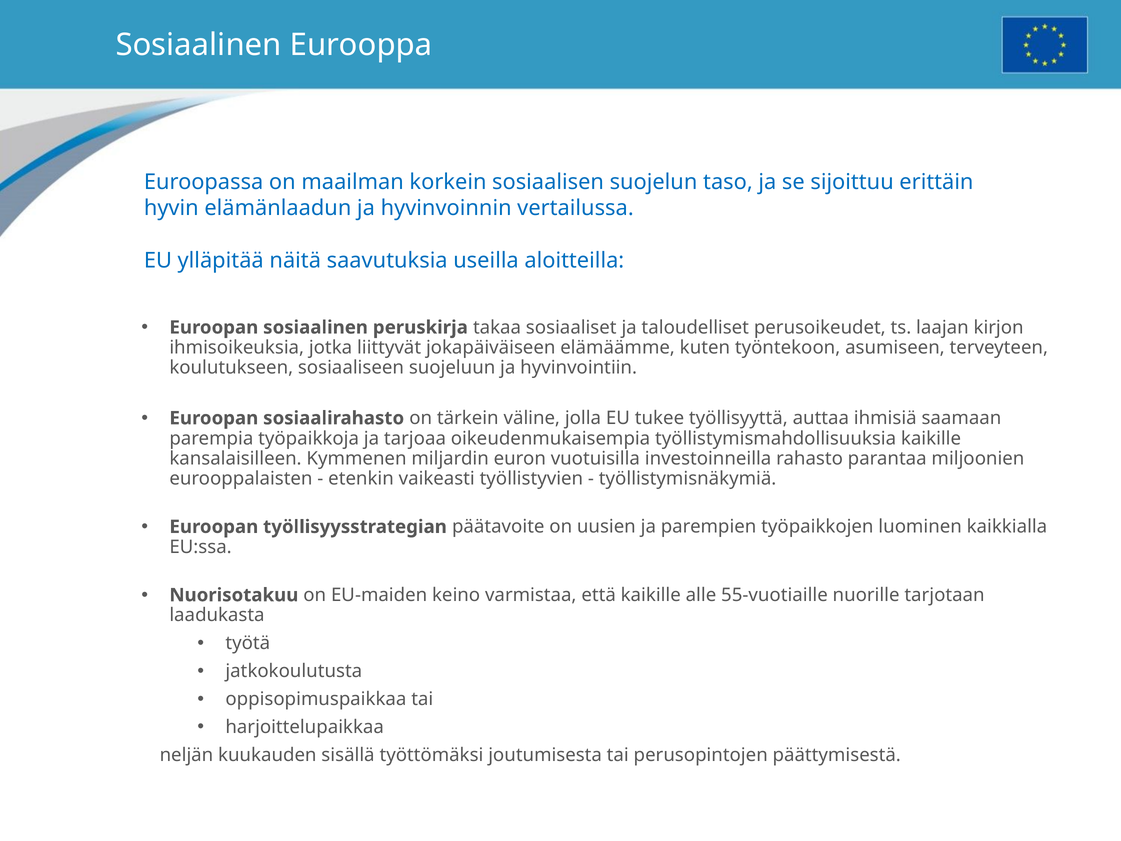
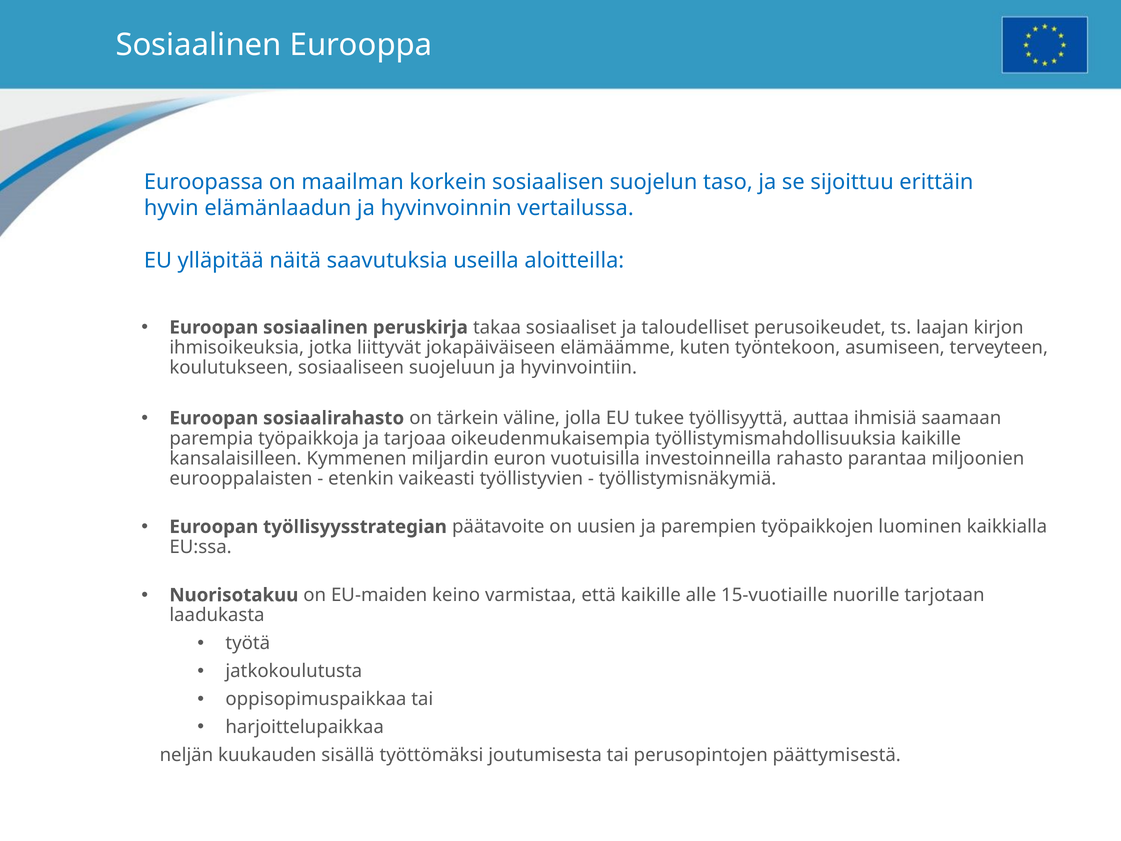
55-vuotiaille: 55-vuotiaille -> 15-vuotiaille (774, 595)
